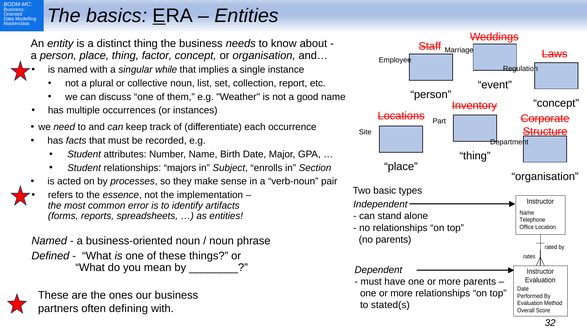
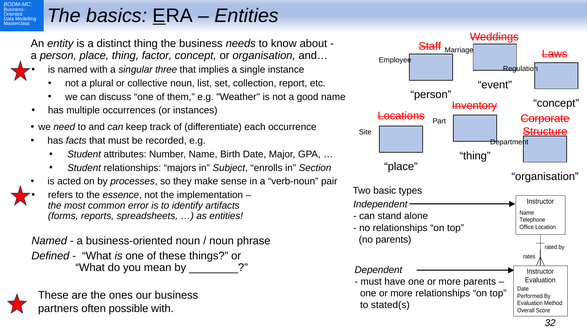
while: while -> three (166, 70)
defining: defining -> possible (129, 309)
